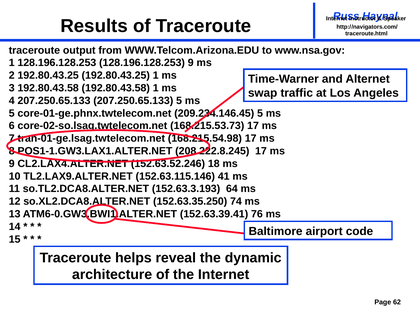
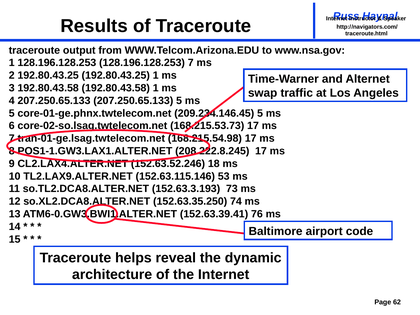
128.196.128.253 9: 9 -> 7 (191, 63)
41: 41 -> 53 (224, 176)
64: 64 -> 73 (232, 189)
